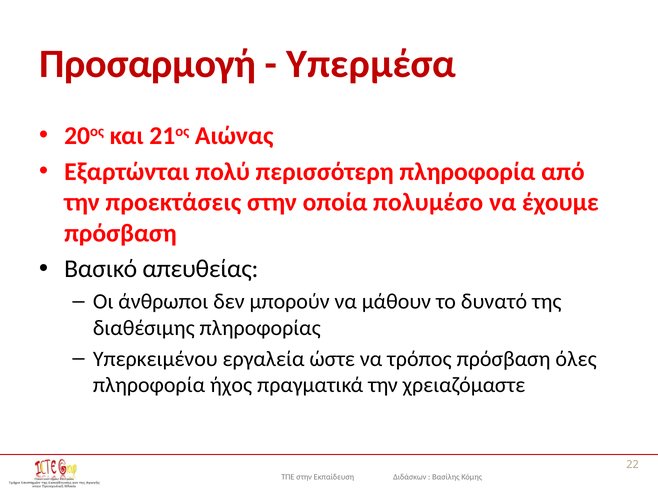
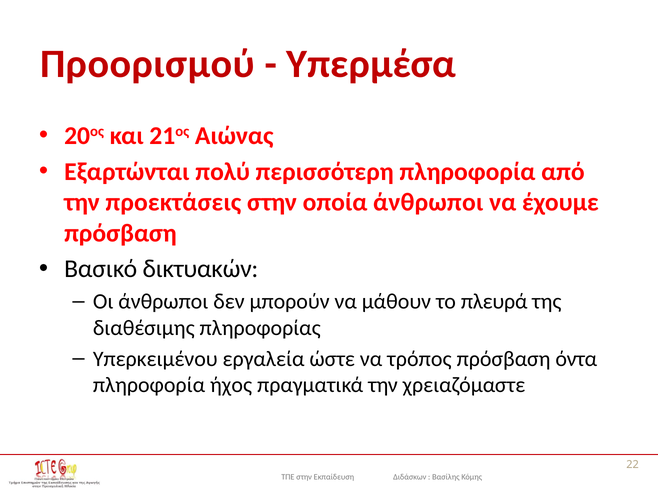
Προσαρμογή: Προσαρμογή -> Προορισμού (147, 64)
οποία πολυμέσο: πολυμέσο -> άνθρωποι (428, 202)
απευθείας: απευθείας -> δικτυακών (200, 269)
δυνατό: δυνατό -> πλευρά (494, 301)
όλες: όλες -> όντα (576, 358)
